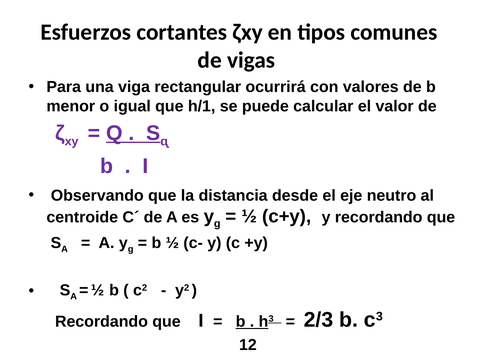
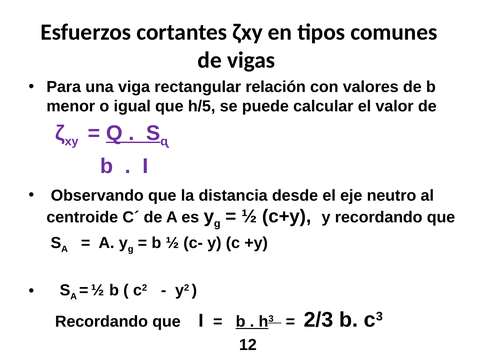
ocurrirá: ocurrirá -> relación (276, 87)
h/1: h/1 -> h/5 (202, 106)
